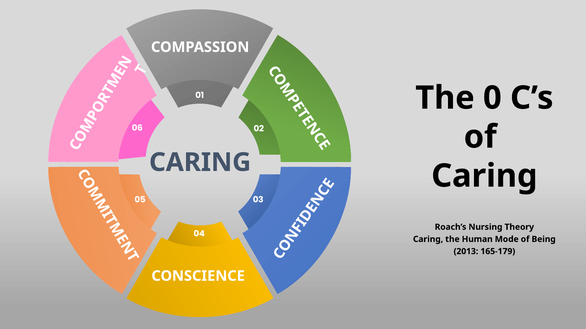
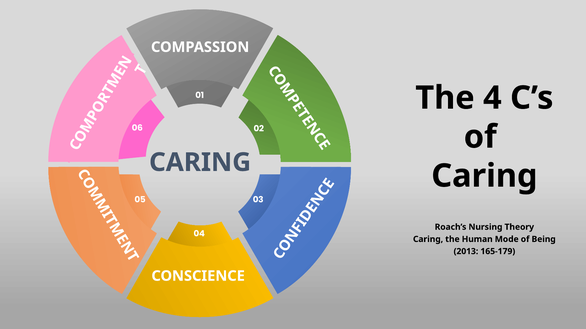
0: 0 -> 4 (492, 98)
